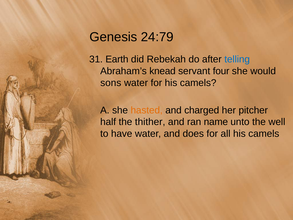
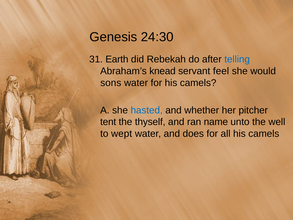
24:79: 24:79 -> 24:30 (157, 37)
four: four -> feel (221, 71)
hasted colour: orange -> blue (147, 110)
charged: charged -> whether (202, 110)
half: half -> tent (108, 122)
thither: thither -> thyself (150, 122)
have: have -> wept (122, 134)
